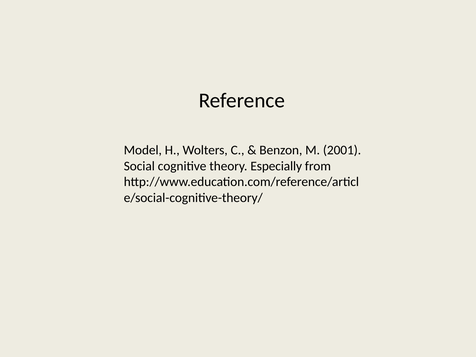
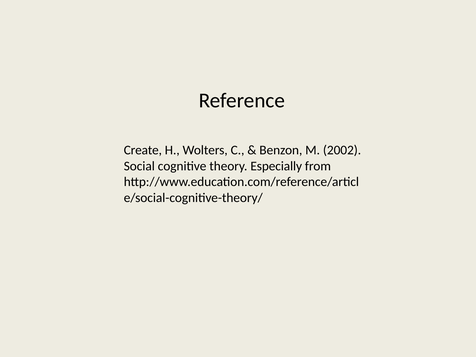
Model: Model -> Create (143, 150)
2001: 2001 -> 2002 (342, 150)
